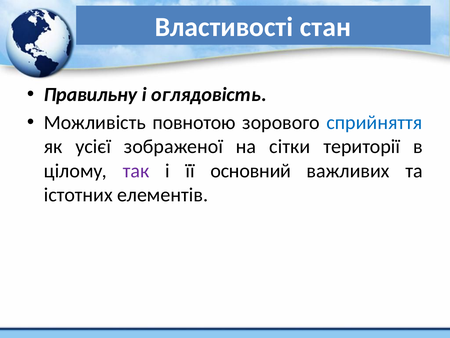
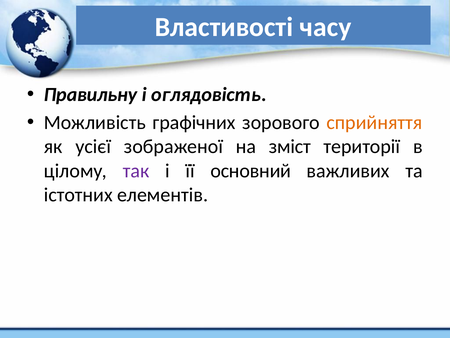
стан: стан -> часу (326, 27)
повнотою: повнотою -> графічних (194, 122)
сприйняття colour: blue -> orange (374, 122)
сітки: сітки -> зміст (290, 146)
